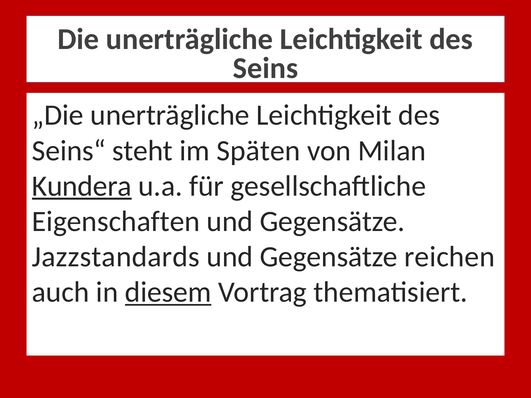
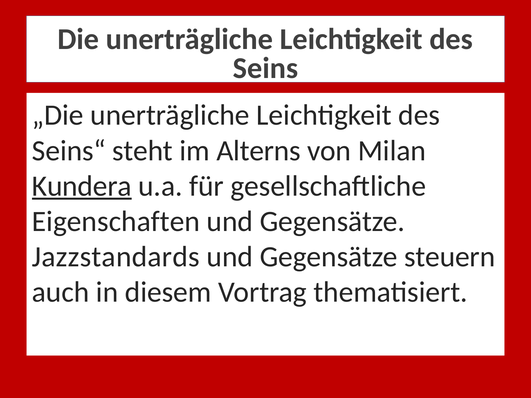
Späten: Späten -> Alterns (259, 151)
reichen: reichen -> steuern (450, 257)
diesem underline: present -> none (168, 292)
